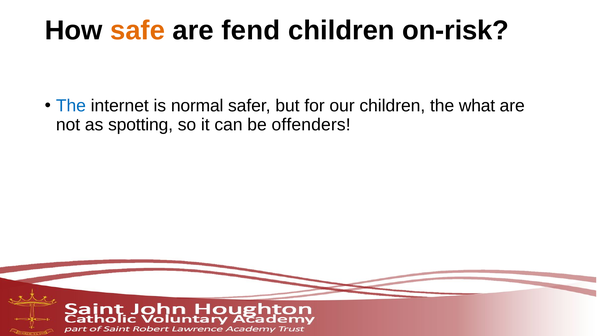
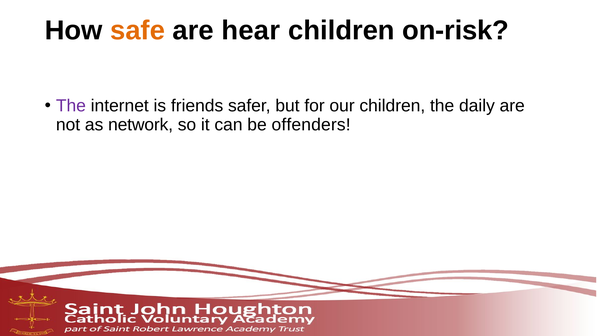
fend: fend -> hear (251, 30)
The colour: blue -> purple (71, 106)
normal: normal -> friends (197, 106)
what: what -> daily (477, 106)
spotting: spotting -> network (141, 125)
